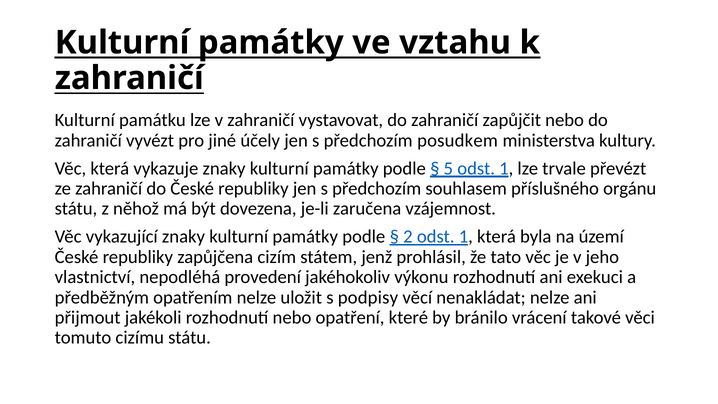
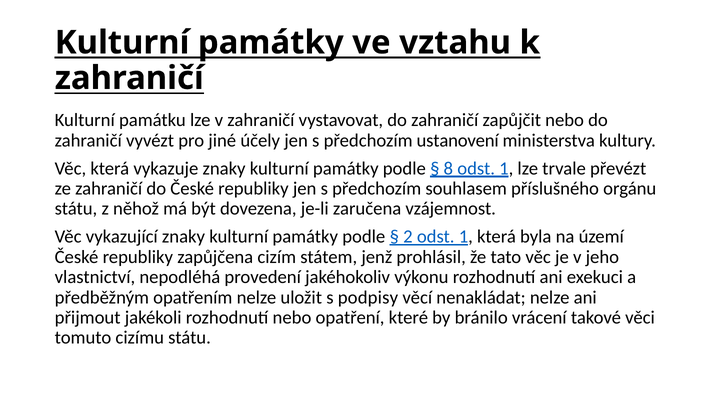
posudkem: posudkem -> ustanovení (458, 140)
5: 5 -> 8 (448, 168)
